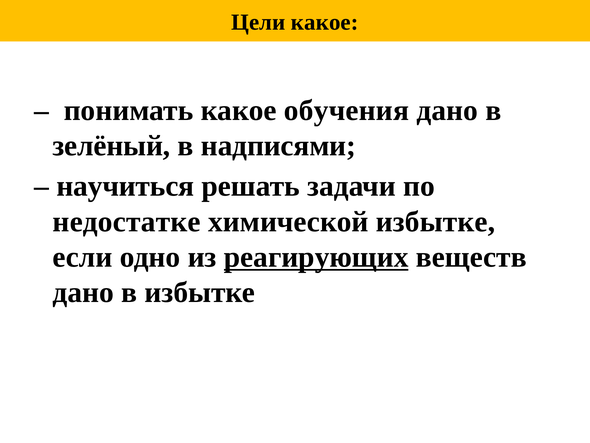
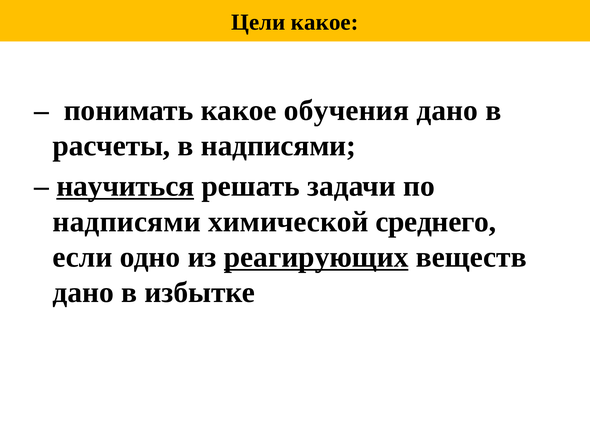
зелёный: зелёный -> расчеты (111, 146)
научиться underline: none -> present (125, 186)
недостатке: недостатке -> надписями (127, 221)
химической избытке: избытке -> среднего (436, 221)
